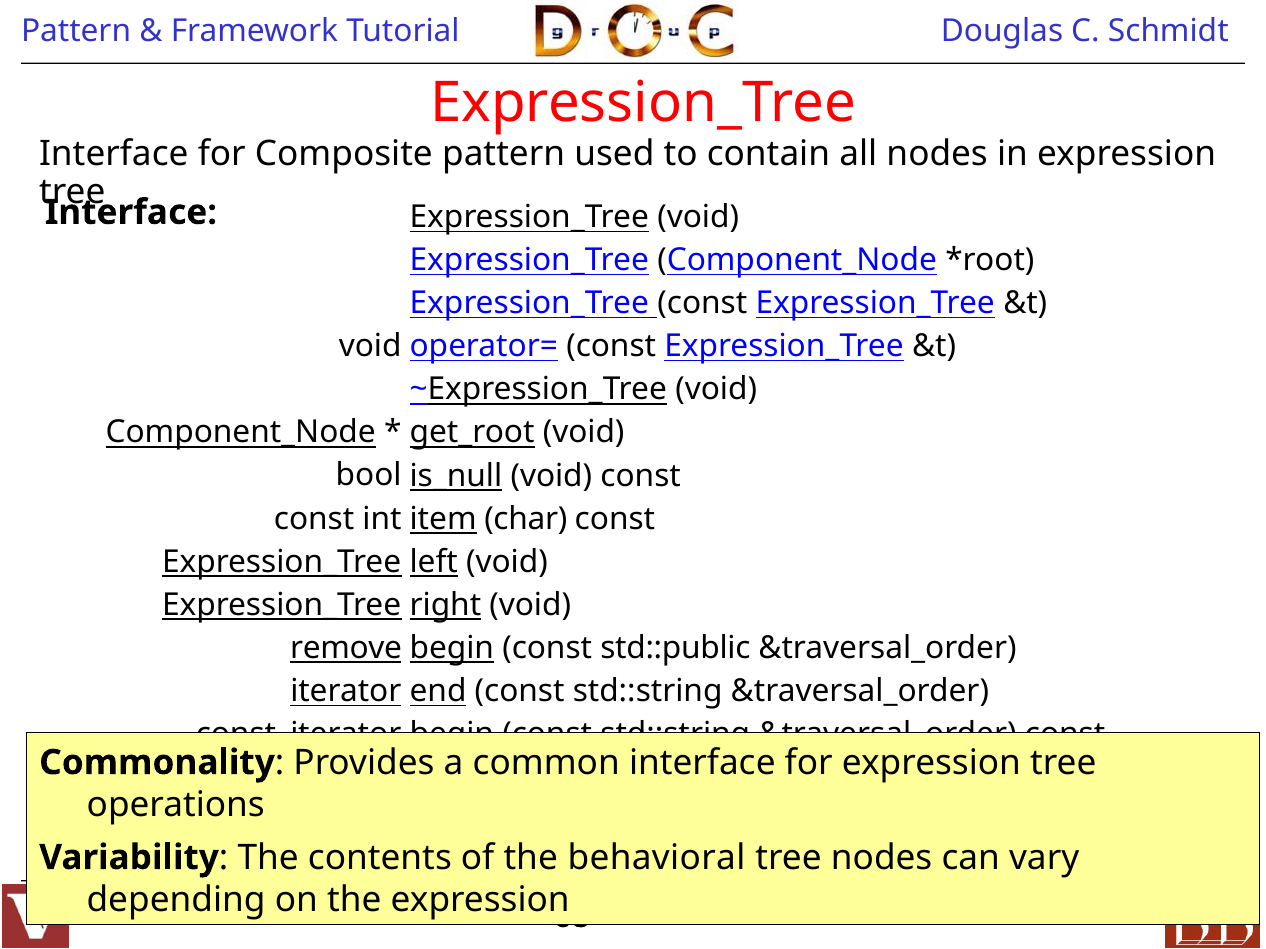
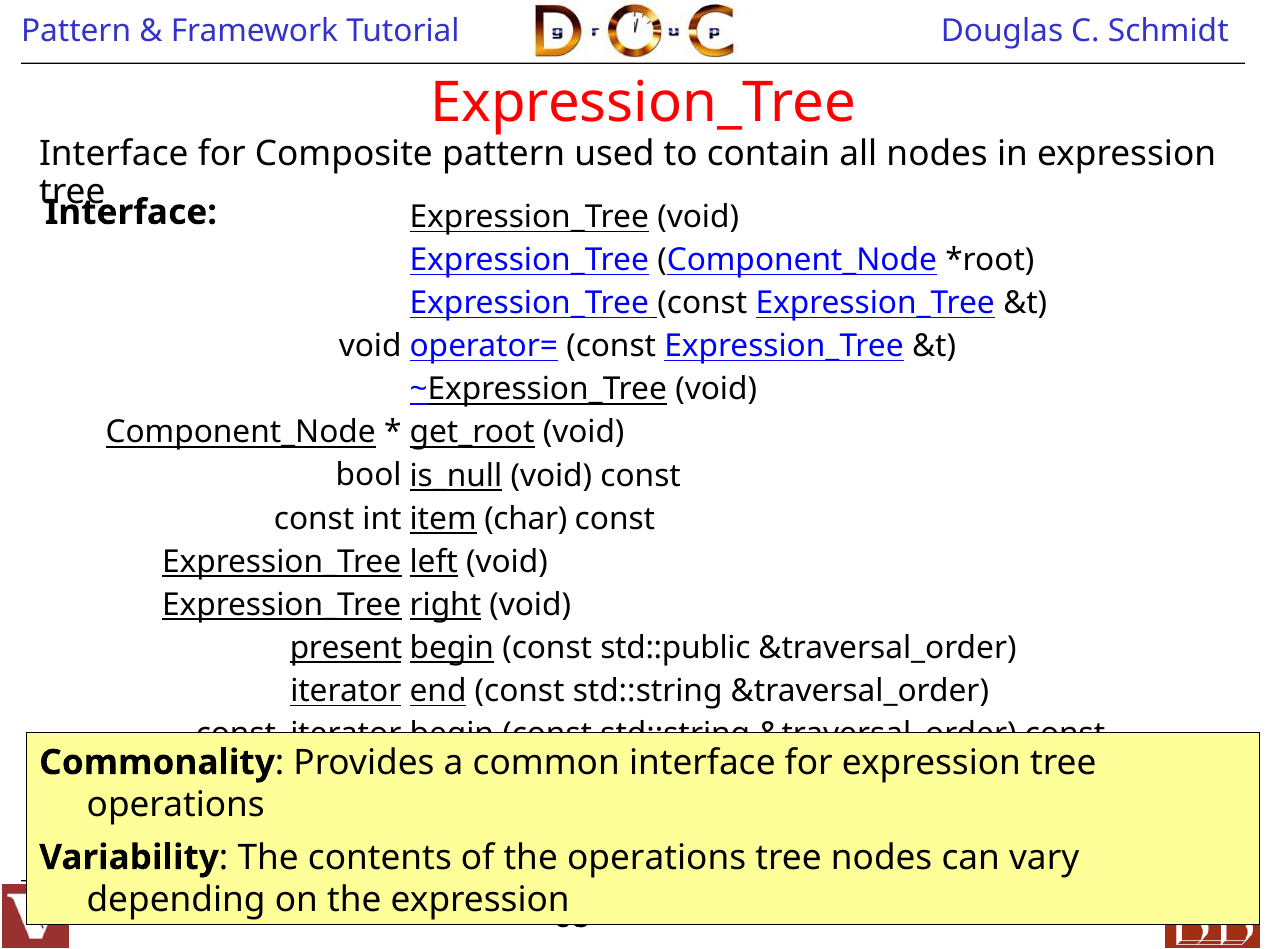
remove: remove -> present (346, 648)
the behavioral: behavioral -> operations (657, 858)
